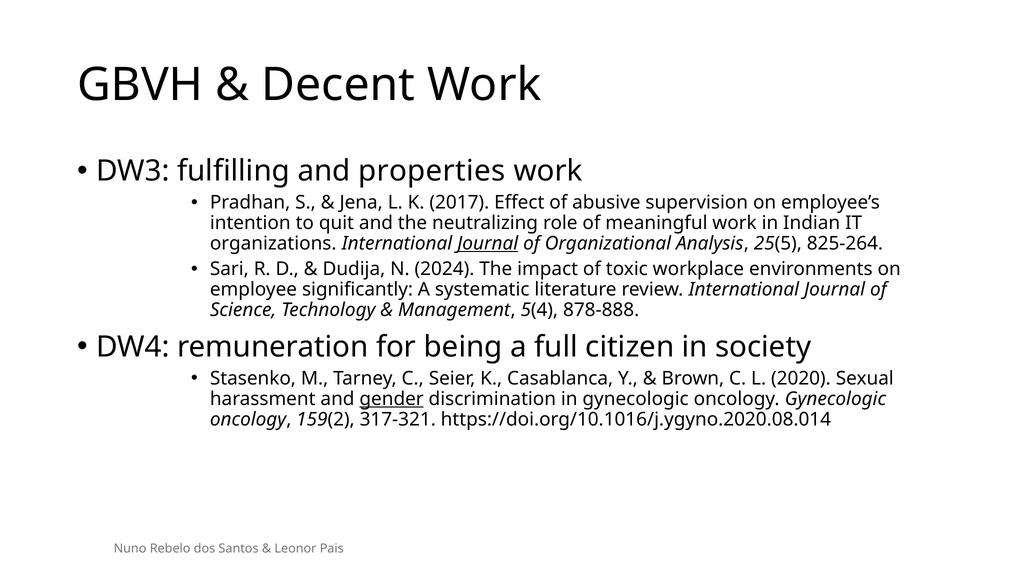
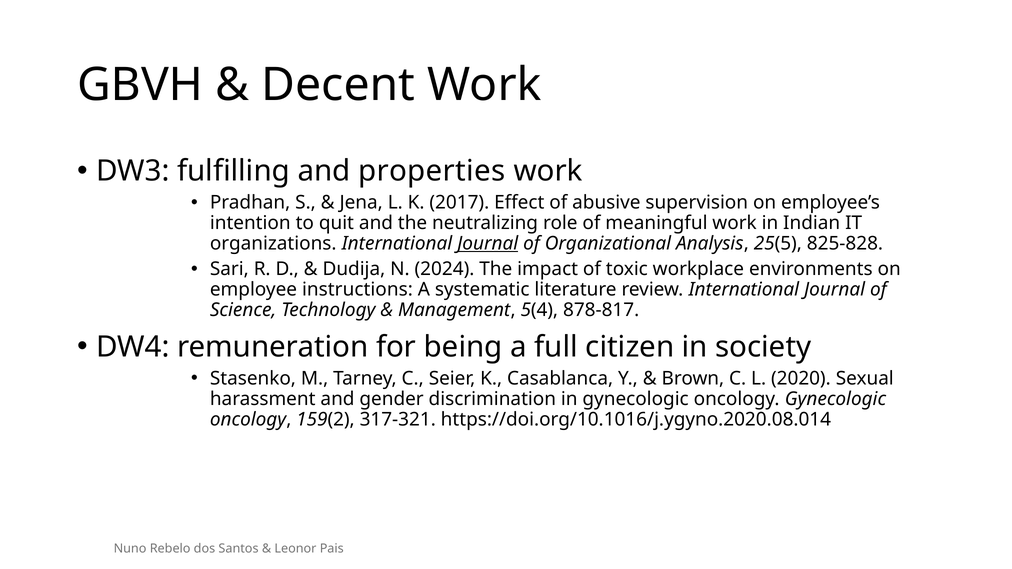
825-264: 825-264 -> 825-828 (845, 244)
significantly: significantly -> instructions (357, 290)
878-888: 878-888 -> 878-817 (601, 310)
gender underline: present -> none (392, 399)
